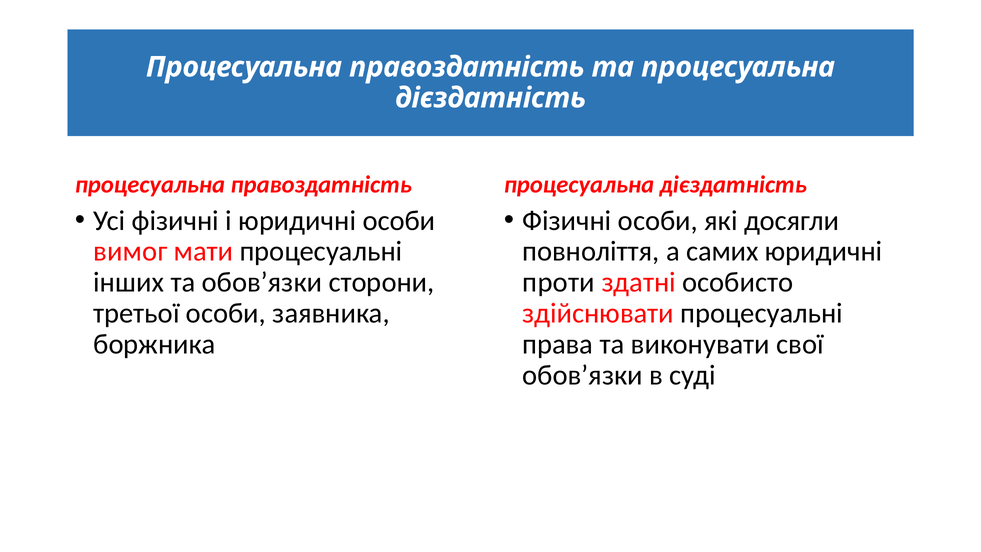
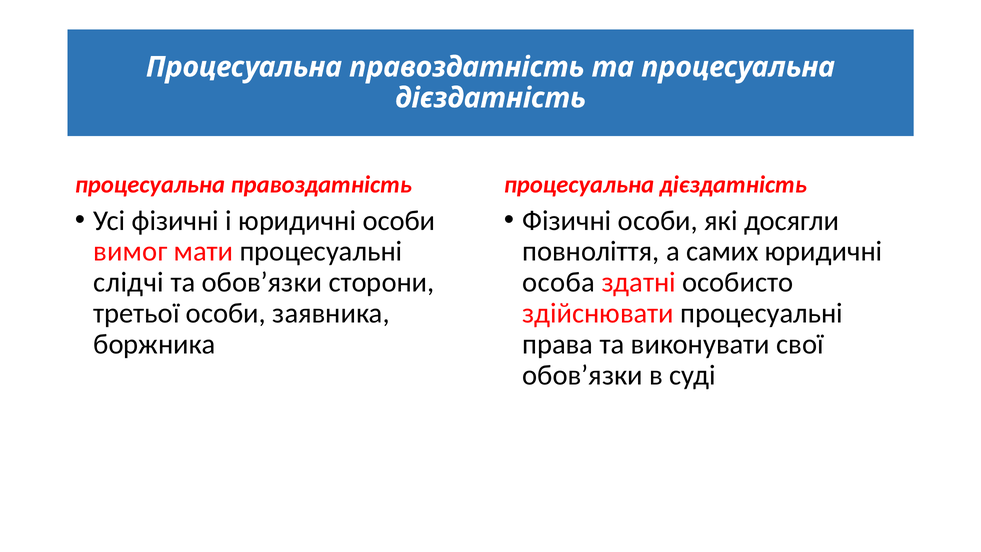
інших: інших -> слідчі (129, 282)
проти: проти -> особа (559, 282)
